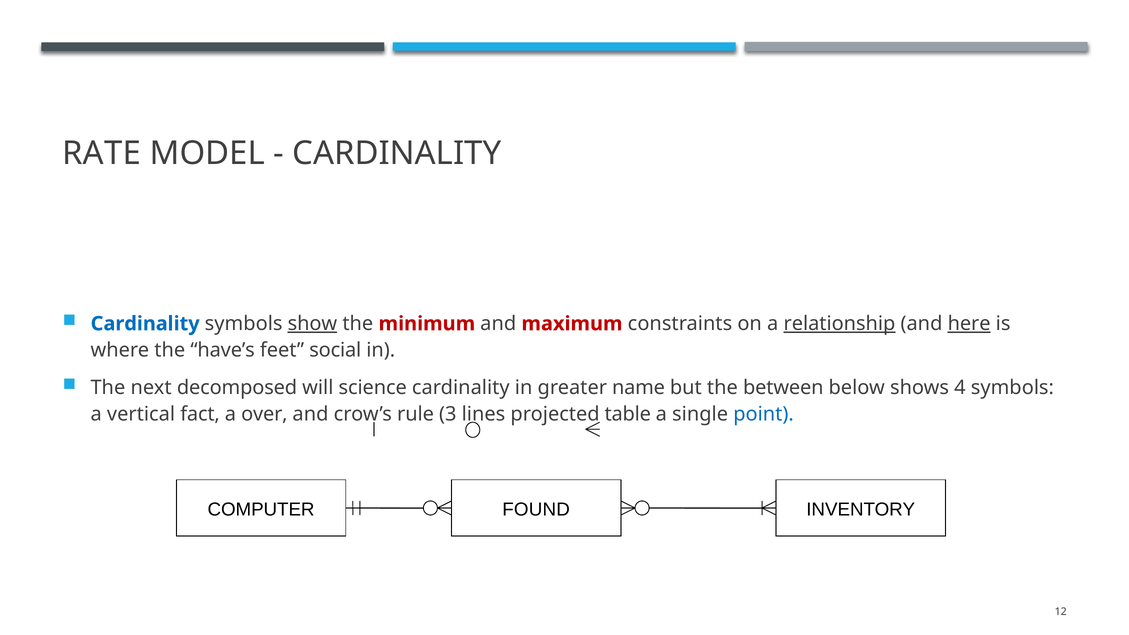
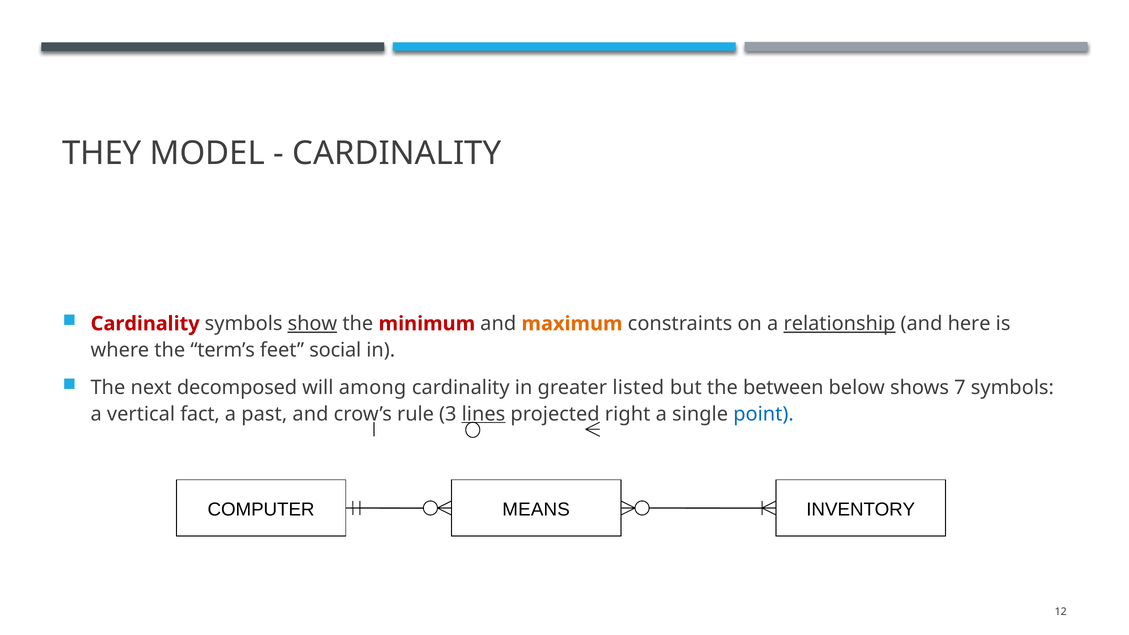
RATE: RATE -> THEY (102, 153)
Cardinality colour: blue -> red (145, 324)
maximum colour: red -> orange (572, 324)
here underline: present -> none (969, 324)
have’s: have’s -> term’s (223, 350)
science: science -> among (373, 388)
name: name -> listed (638, 388)
4: 4 -> 7 (960, 388)
over: over -> past (264, 414)
lines underline: none -> present (483, 414)
table: table -> right (628, 414)
FOUND: FOUND -> MEANS (536, 509)
